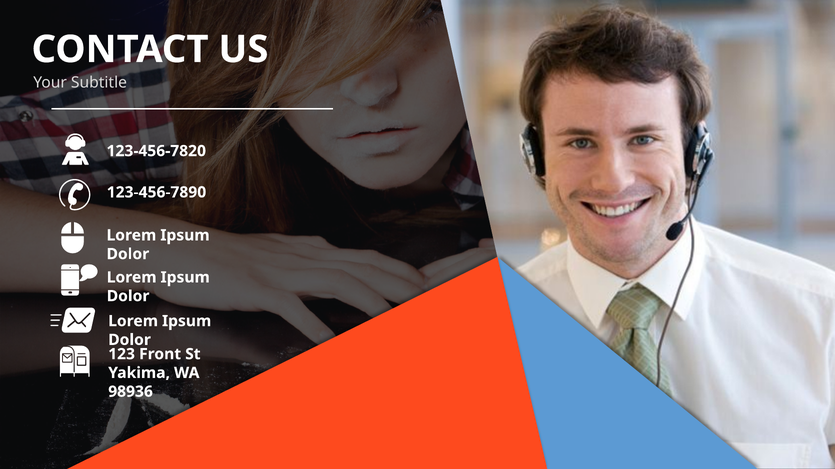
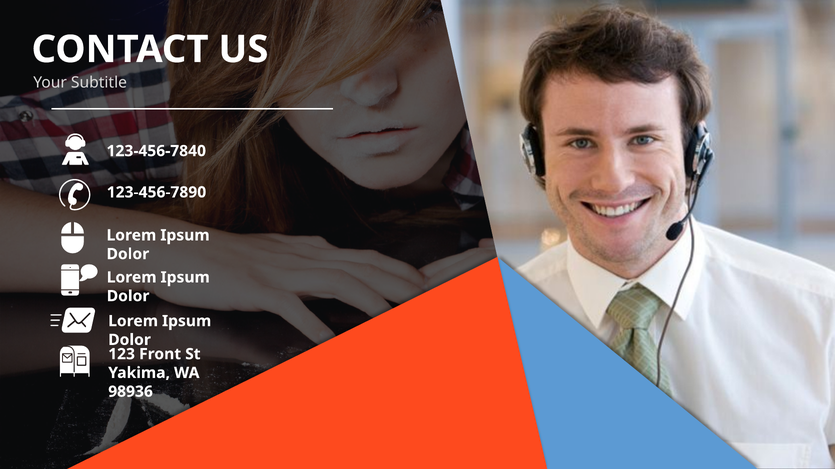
123-456-7820: 123-456-7820 -> 123-456-7840 (156, 151)
